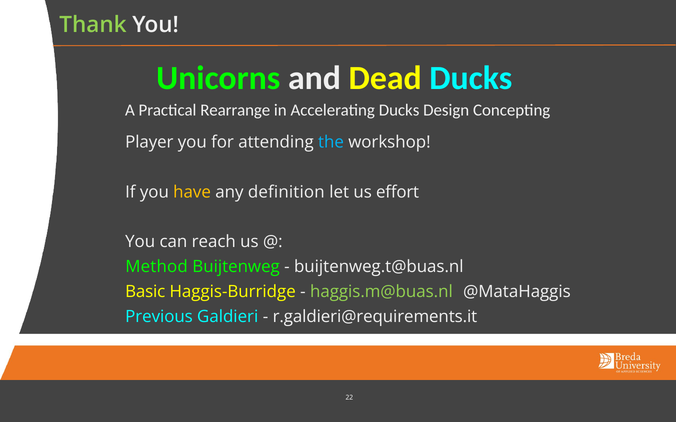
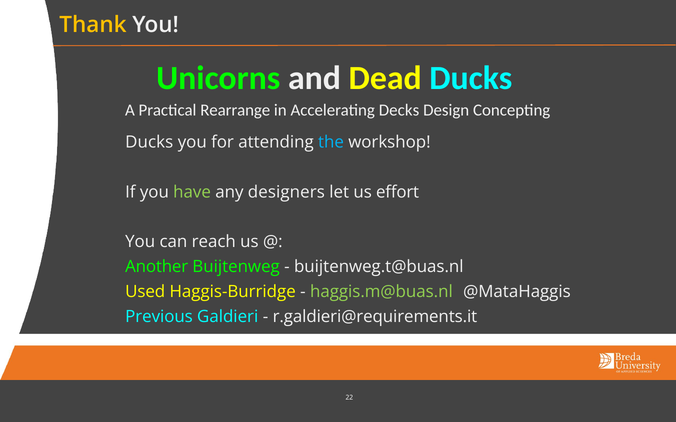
Thank colour: light green -> yellow (93, 25)
Accelerating Ducks: Ducks -> Decks (399, 110)
Player: Player -> Ducks (149, 142)
have colour: yellow -> light green (192, 192)
definition: definition -> designers (286, 192)
Method: Method -> Another (157, 267)
Basic: Basic -> Used (145, 292)
